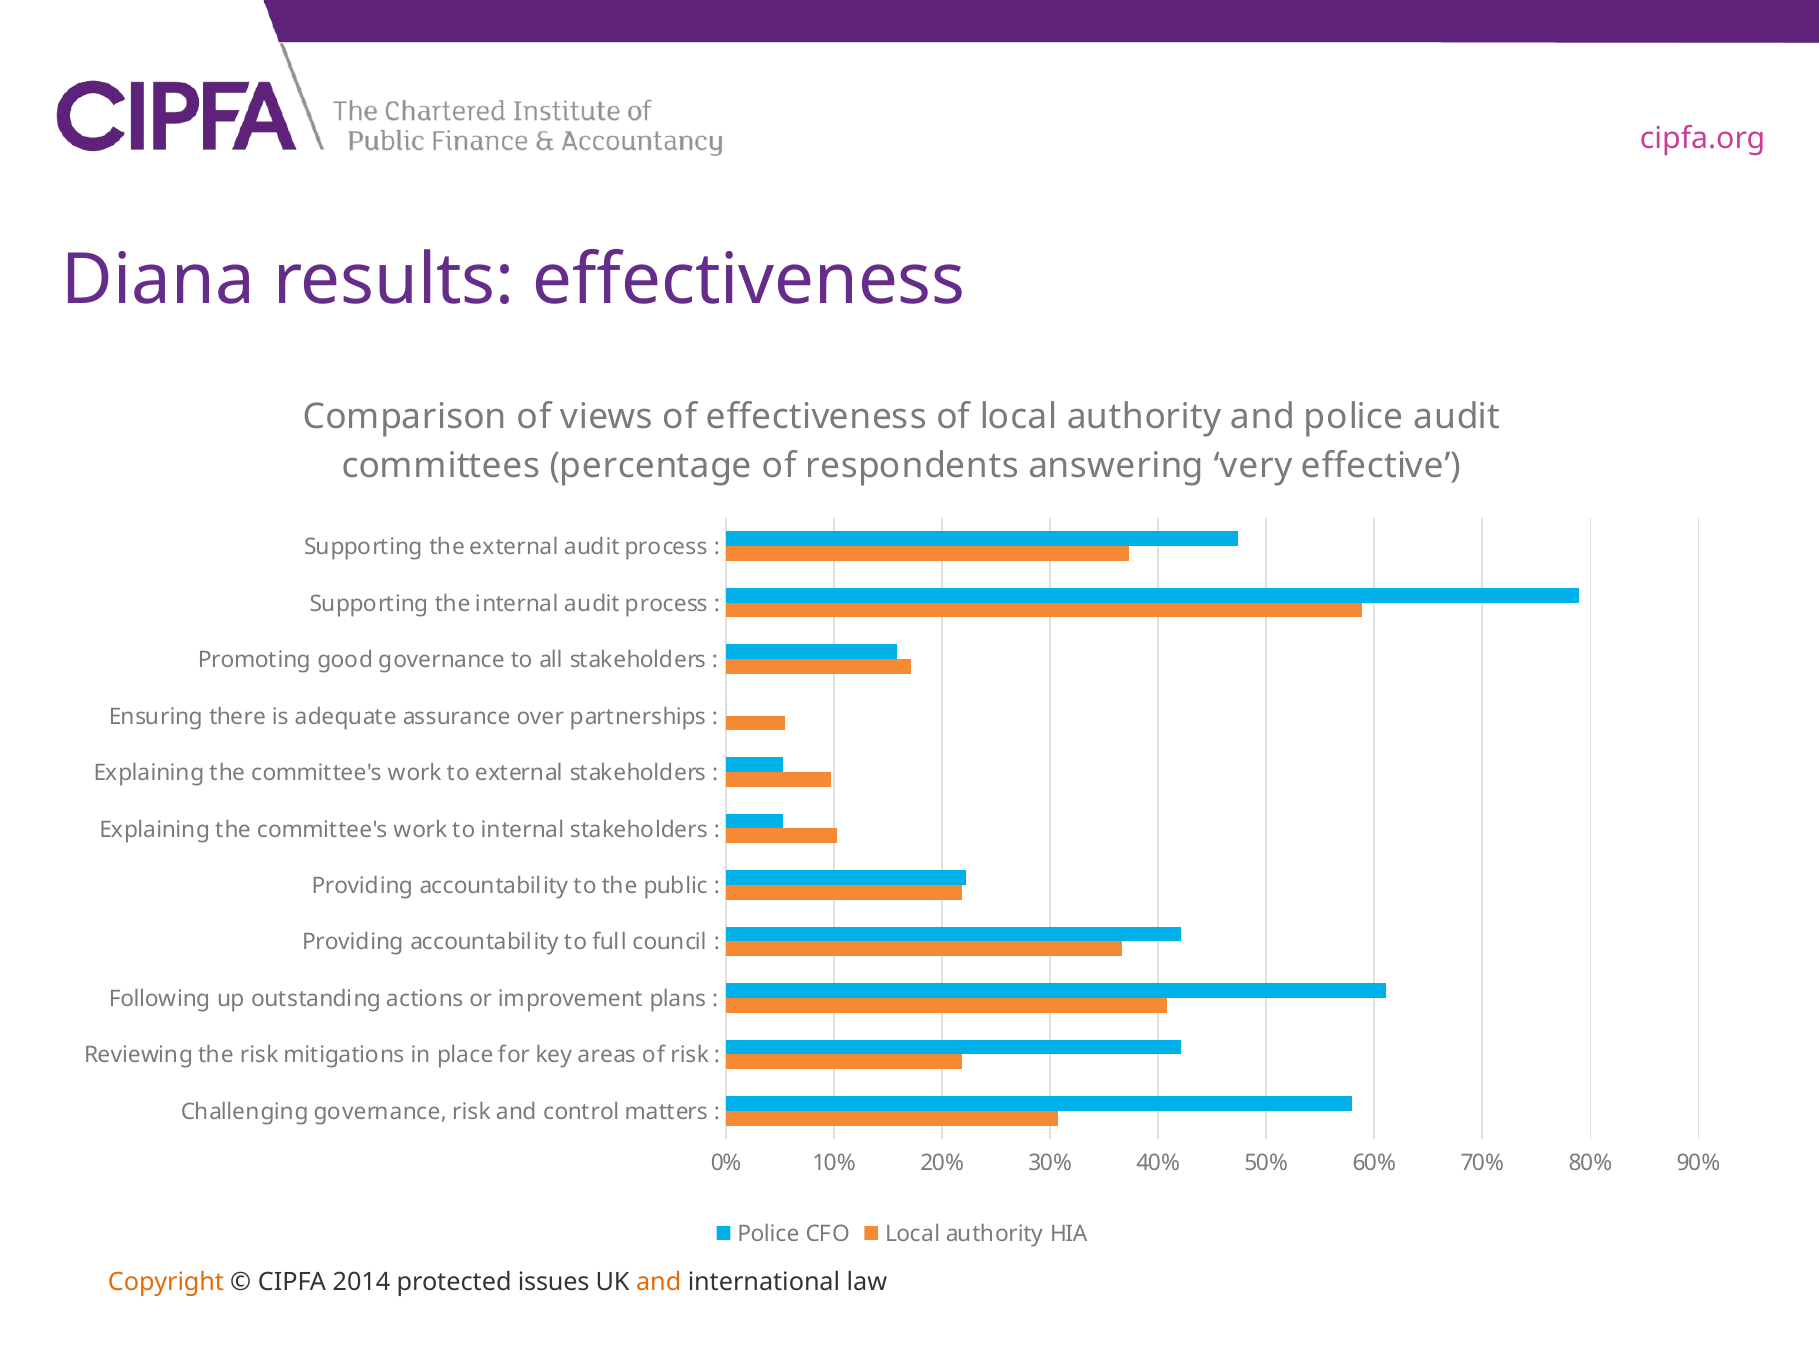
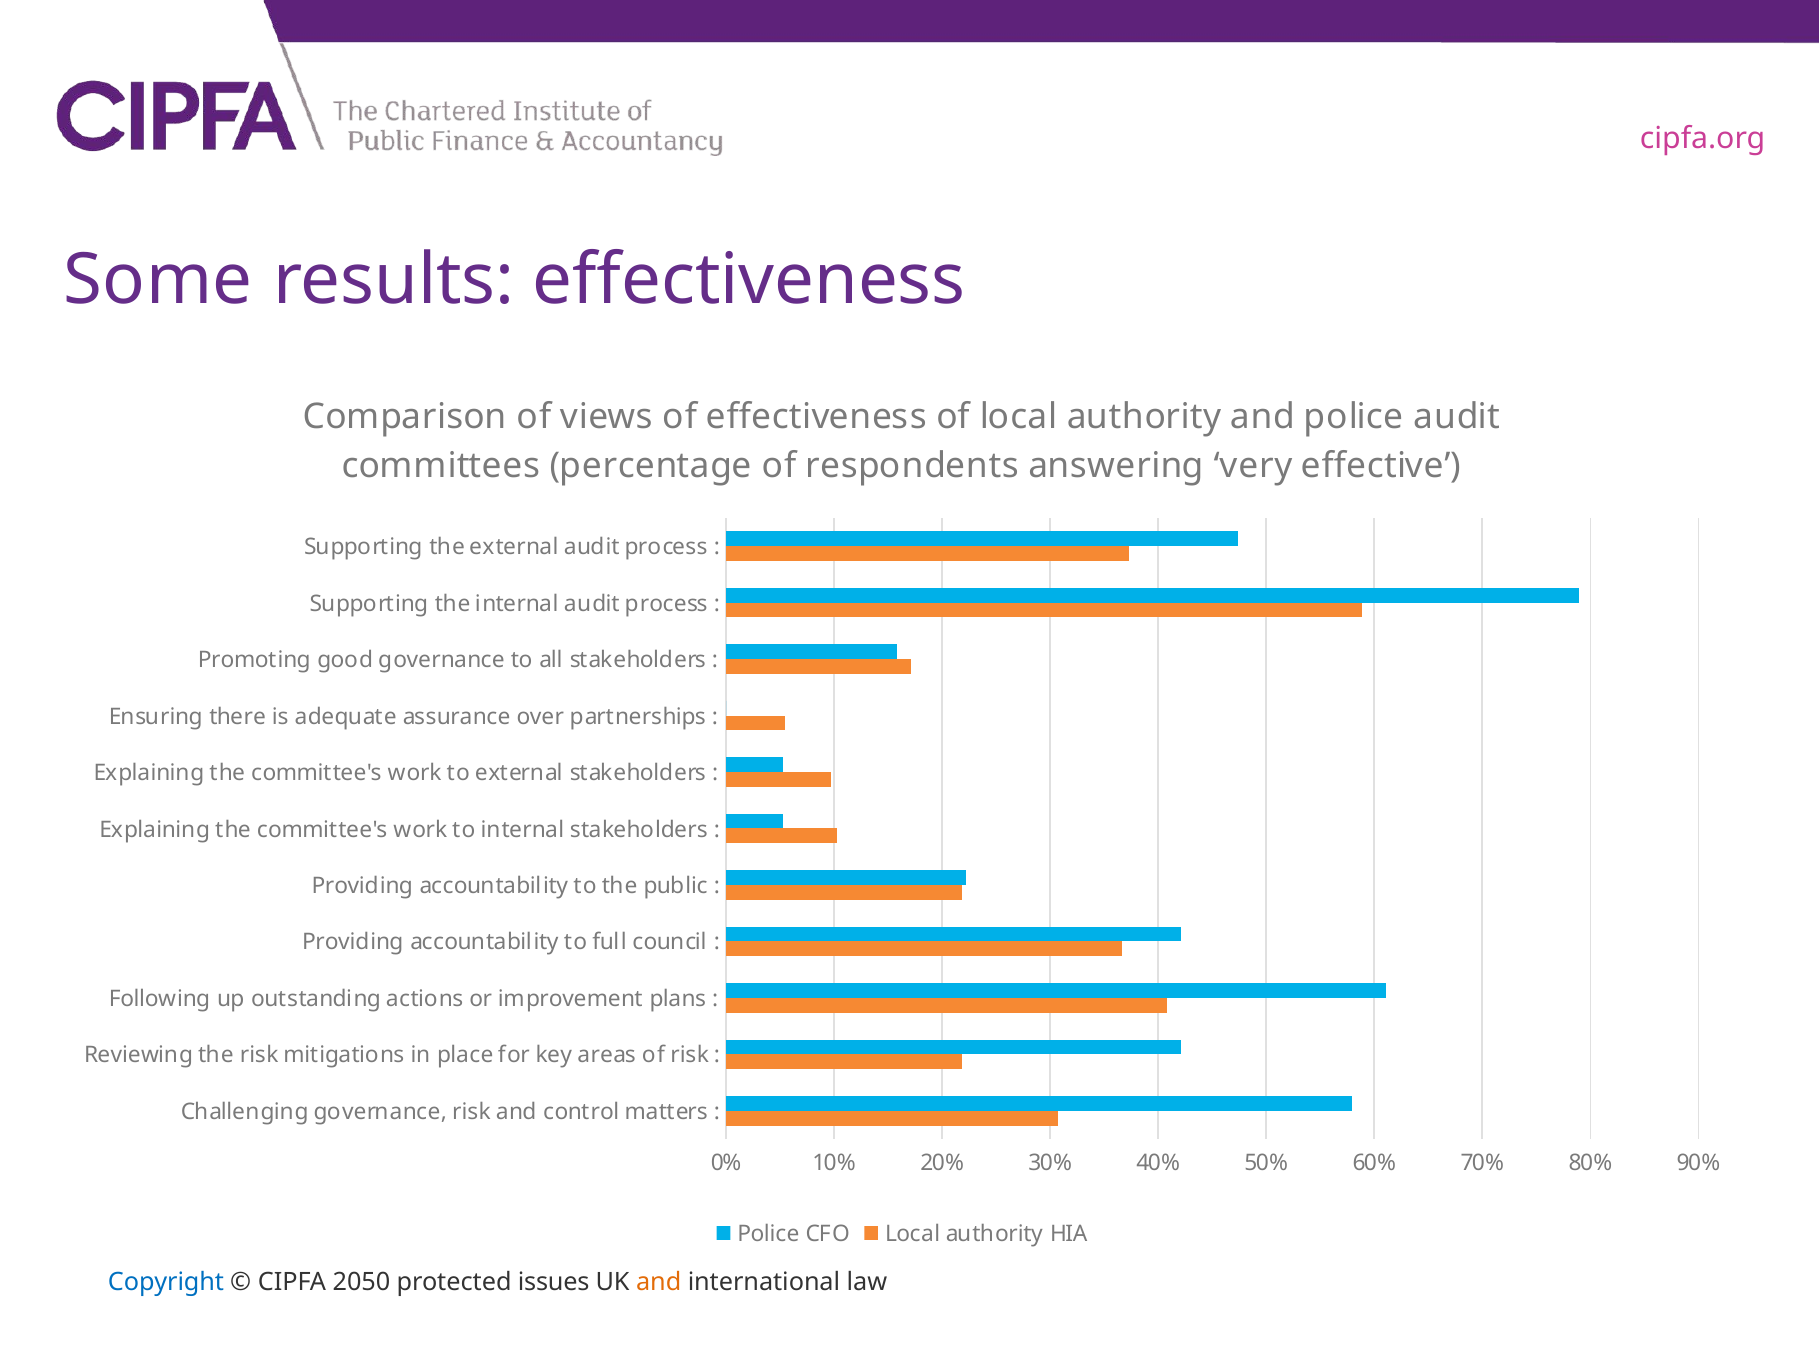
Diana: Diana -> Some (158, 280)
Copyright colour: orange -> blue (166, 1283)
2014: 2014 -> 2050 (361, 1283)
